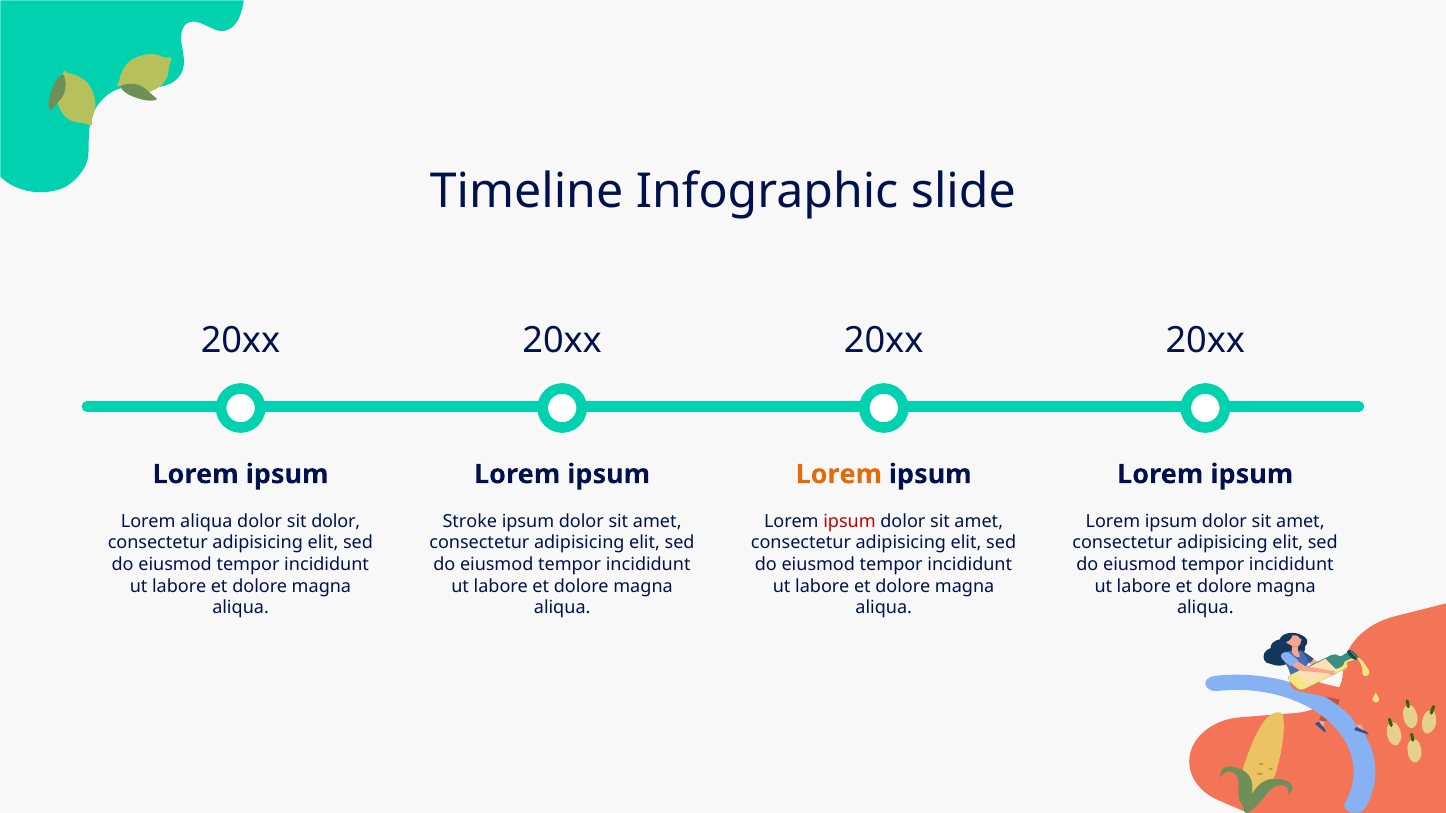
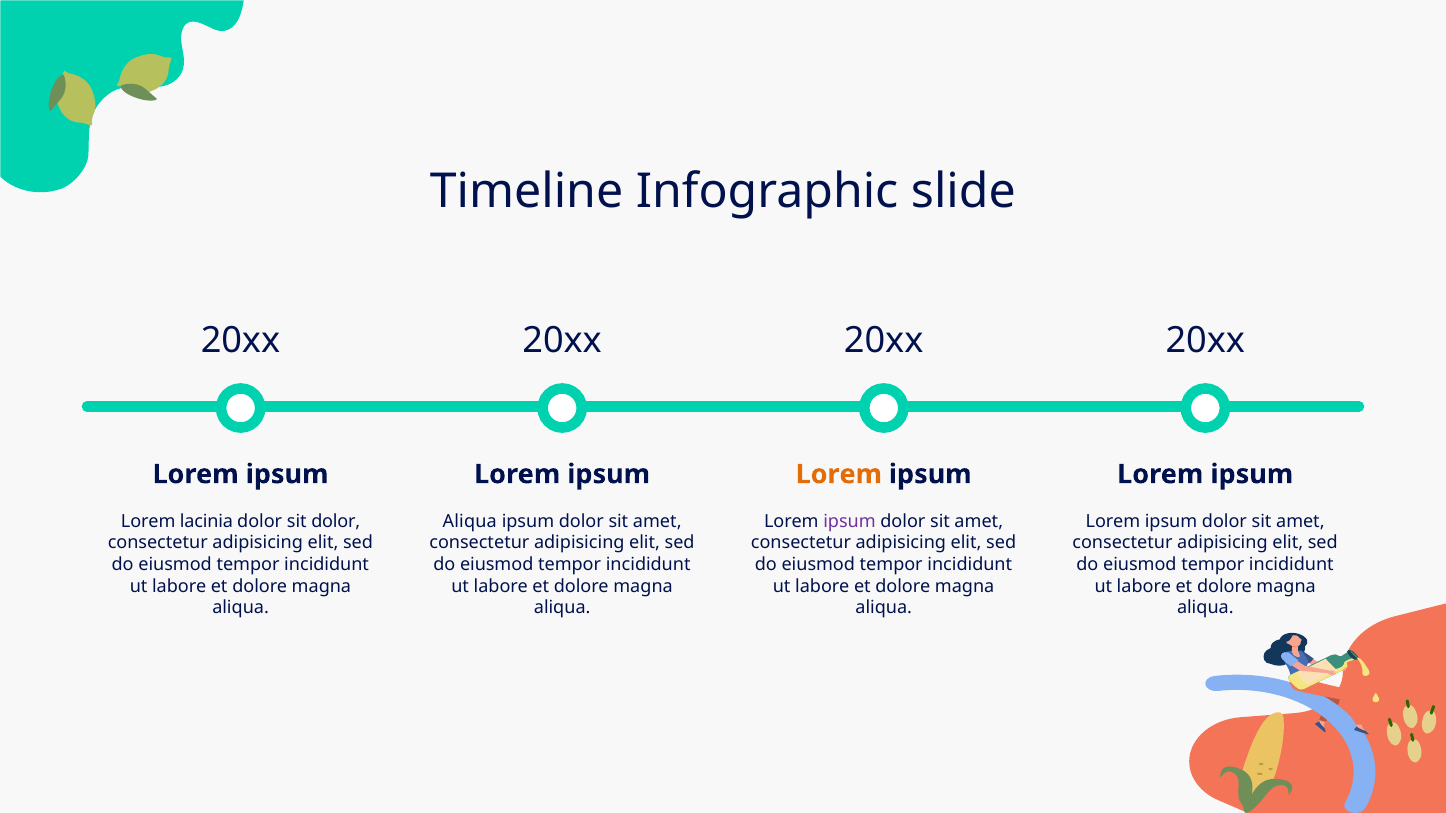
Lorem aliqua: aliqua -> lacinia (206, 522)
Stroke: Stroke -> Aliqua (470, 522)
ipsum colour: red -> purple (850, 522)
